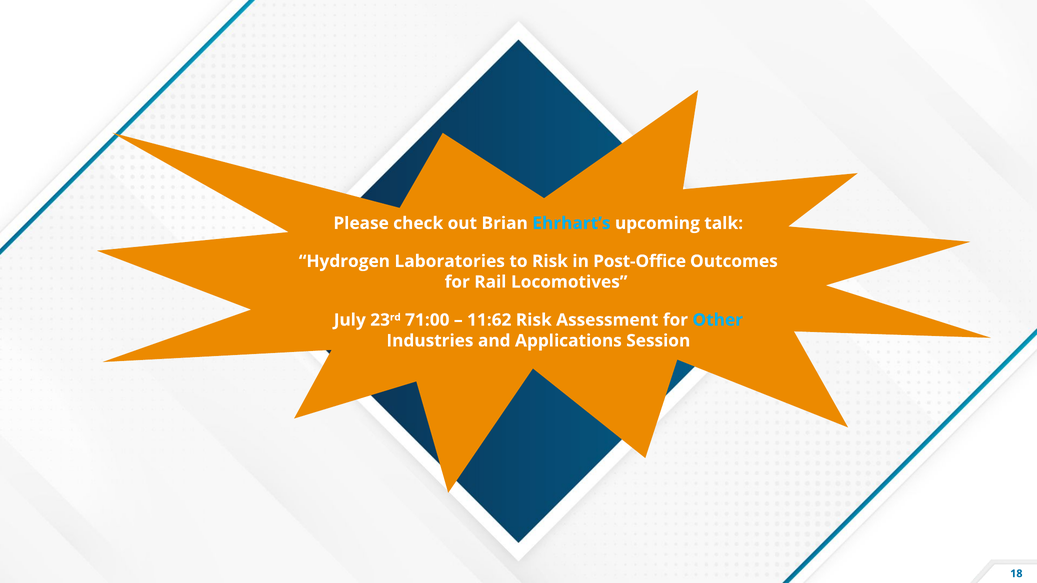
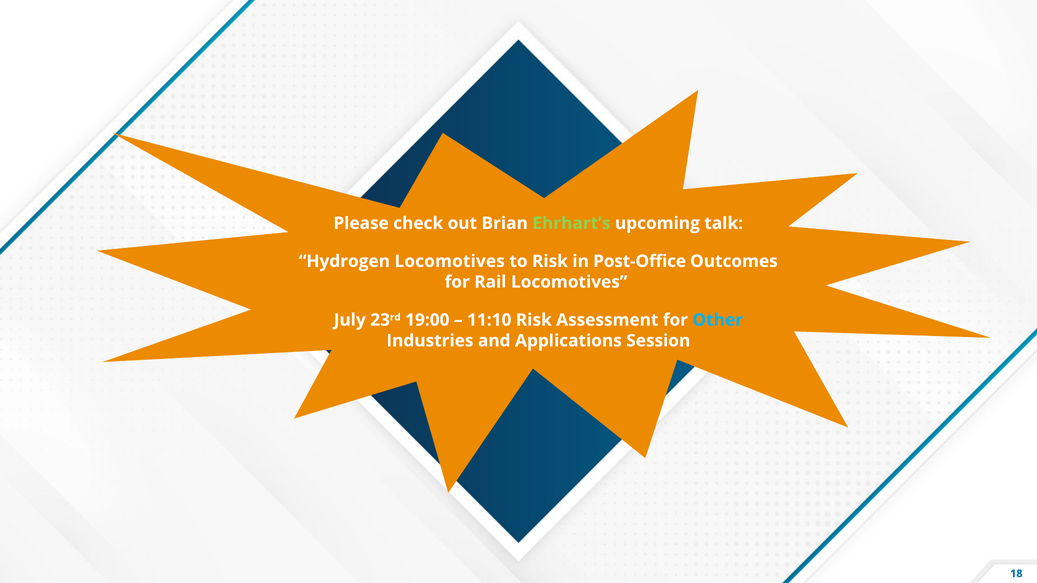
Ehrhart’s colour: light blue -> light green (571, 223)
Hydrogen Laboratories: Laboratories -> Locomotives (450, 261)
71:00: 71:00 -> 19:00 (427, 320)
11:62: 11:62 -> 11:10 (489, 320)
